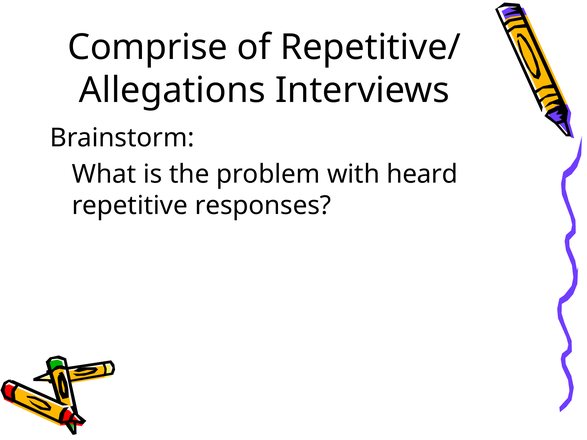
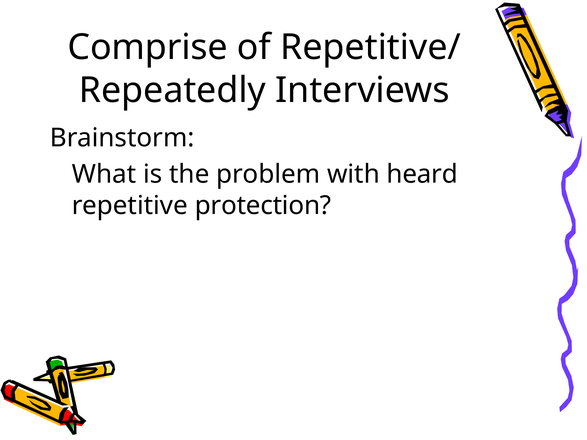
Allegations: Allegations -> Repeatedly (172, 91)
responses: responses -> protection (263, 206)
